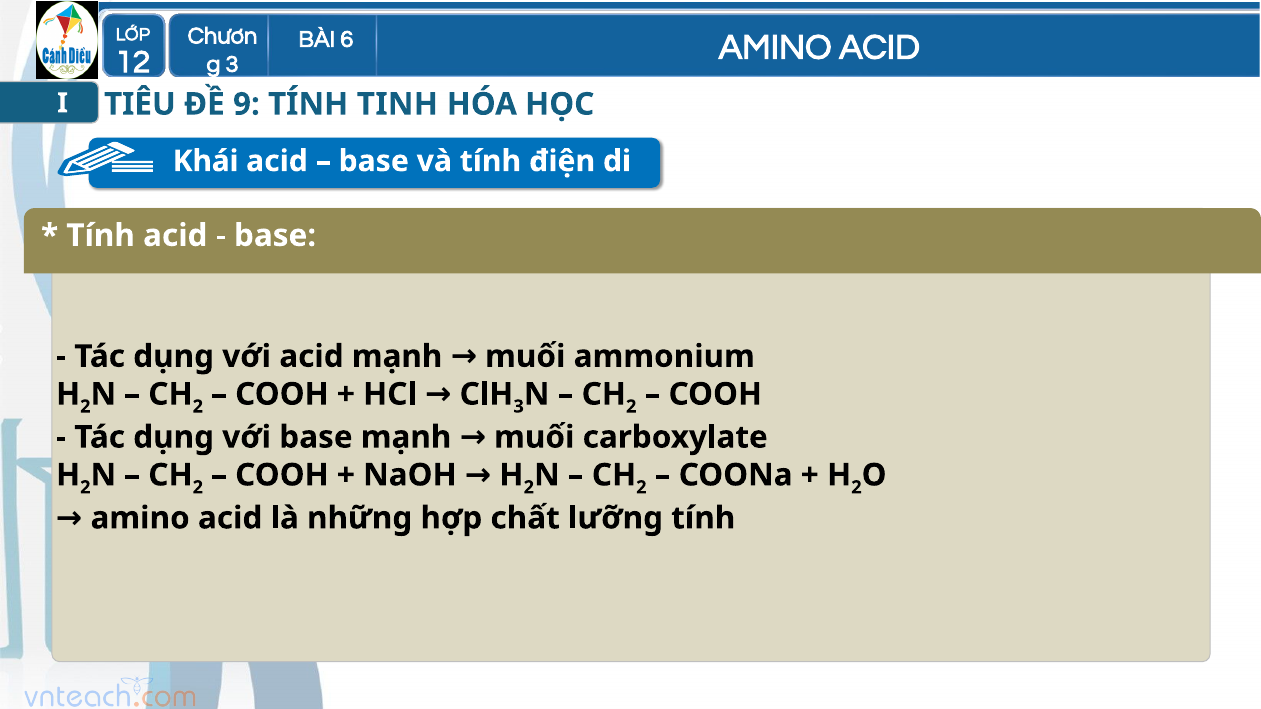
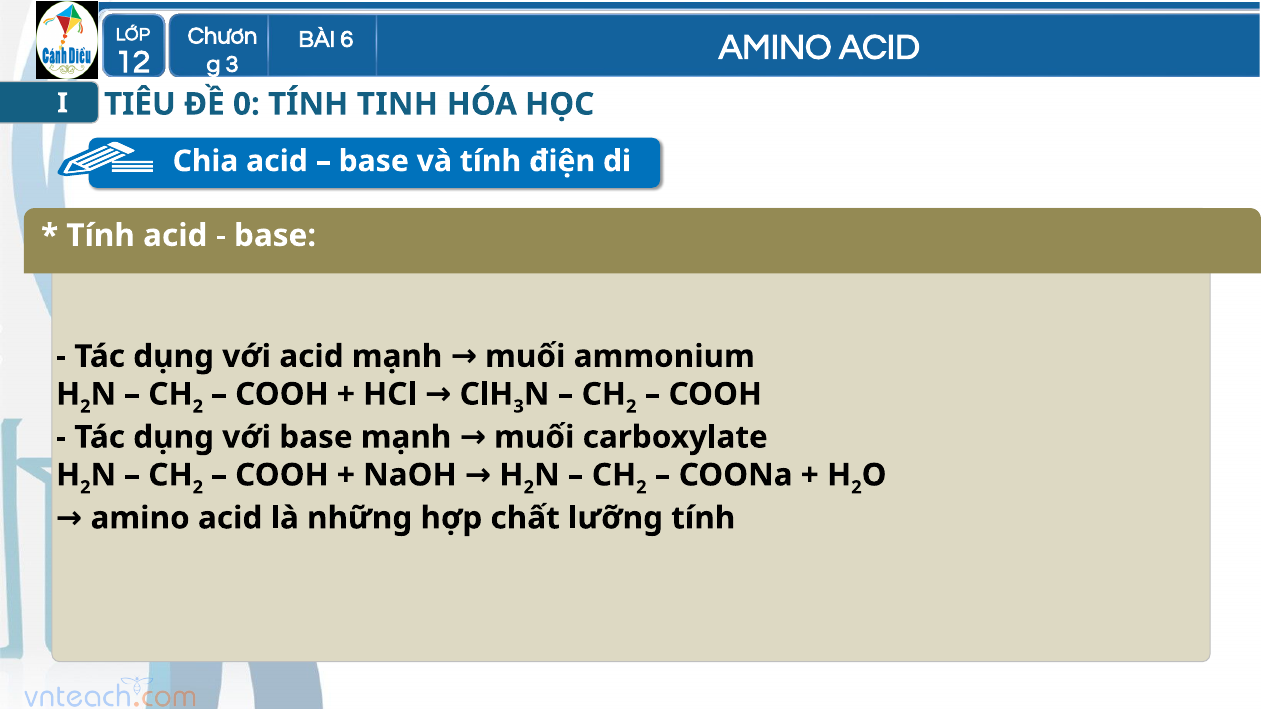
9: 9 -> 0 (246, 104)
Khái: Khái -> Chia (205, 161)
